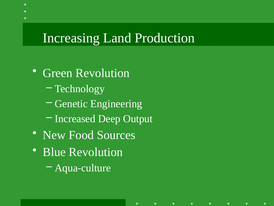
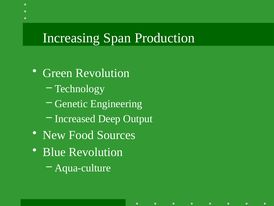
Land: Land -> Span (117, 38)
